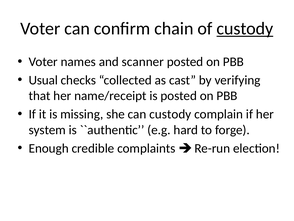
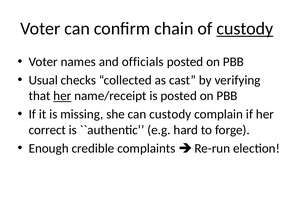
scanner: scanner -> officials (143, 62)
her underline: none -> present (62, 96)
system: system -> correct (47, 130)
